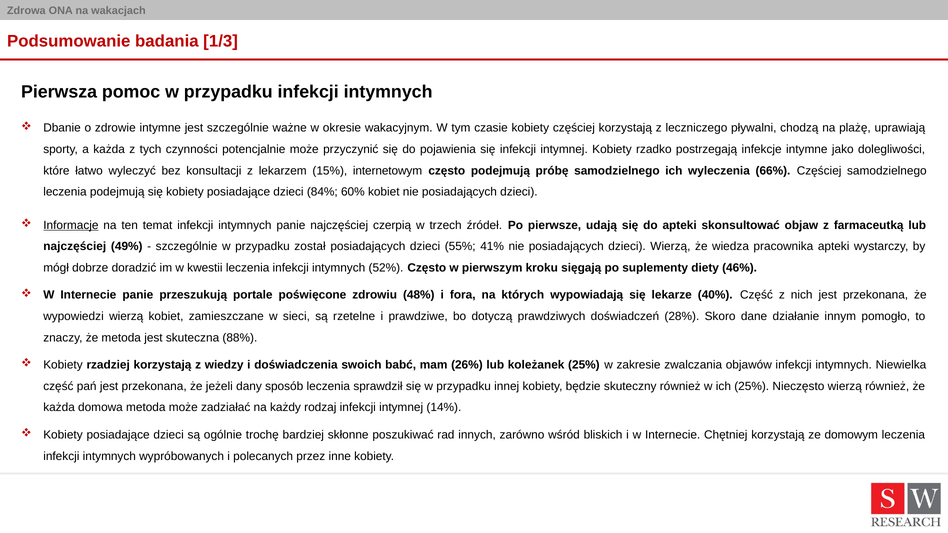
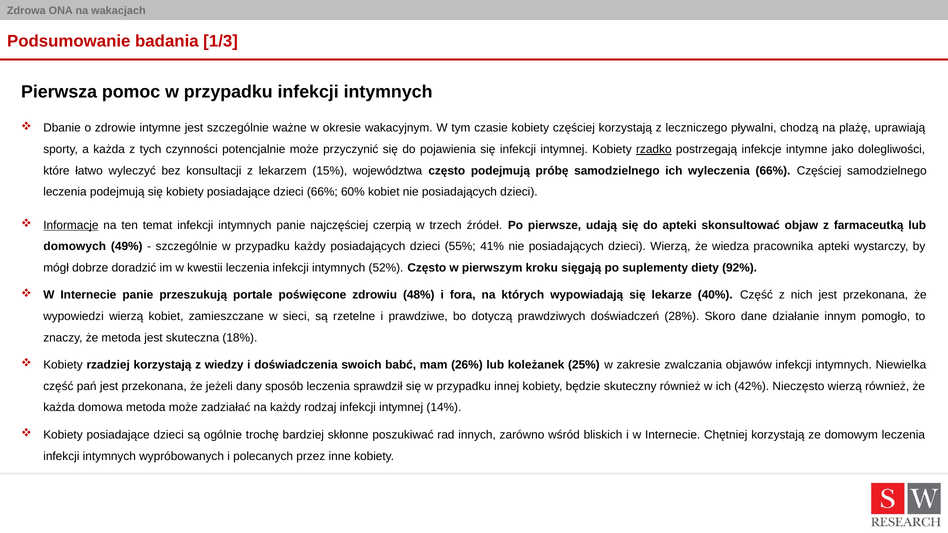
rzadko underline: none -> present (654, 149)
internetowym: internetowym -> województwa (388, 171)
dzieci 84%: 84% -> 66% (322, 192)
najczęściej: najczęściej -> domowych (75, 247)
przypadku został: został -> każdy (310, 247)
46%: 46% -> 92% (740, 268)
88%: 88% -> 18% (240, 338)
ich 25%: 25% -> 42% (752, 386)
